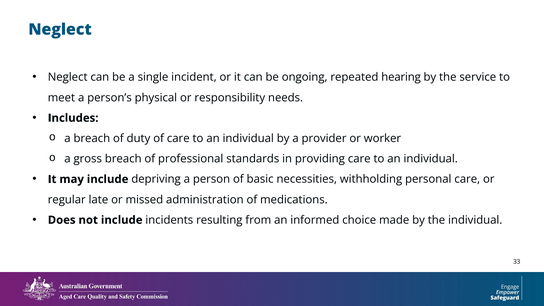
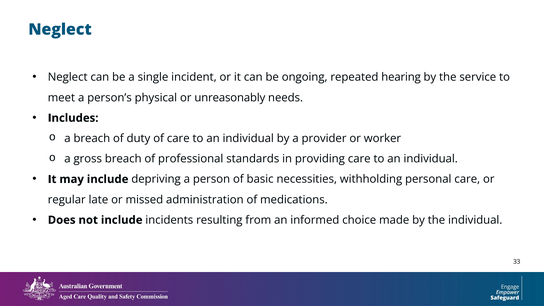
responsibility: responsibility -> unreasonably (230, 98)
